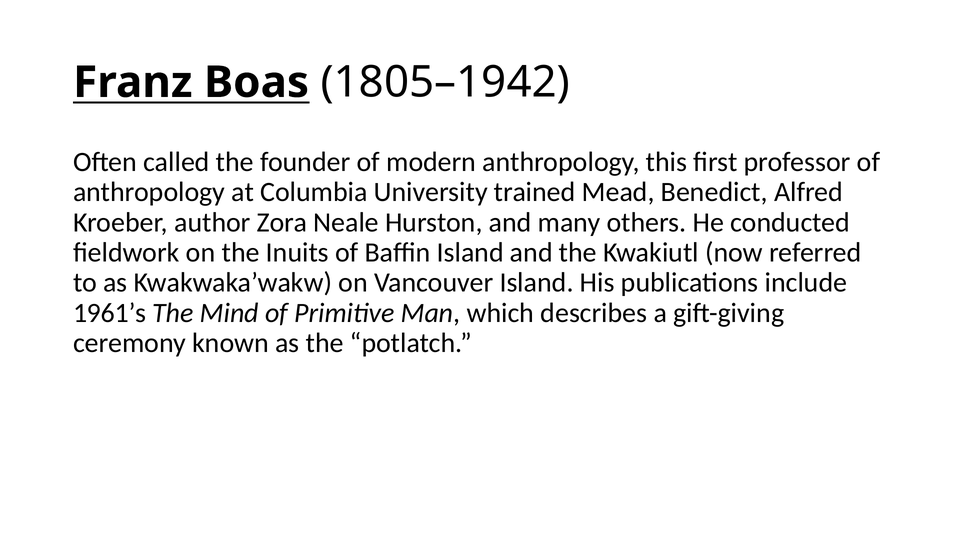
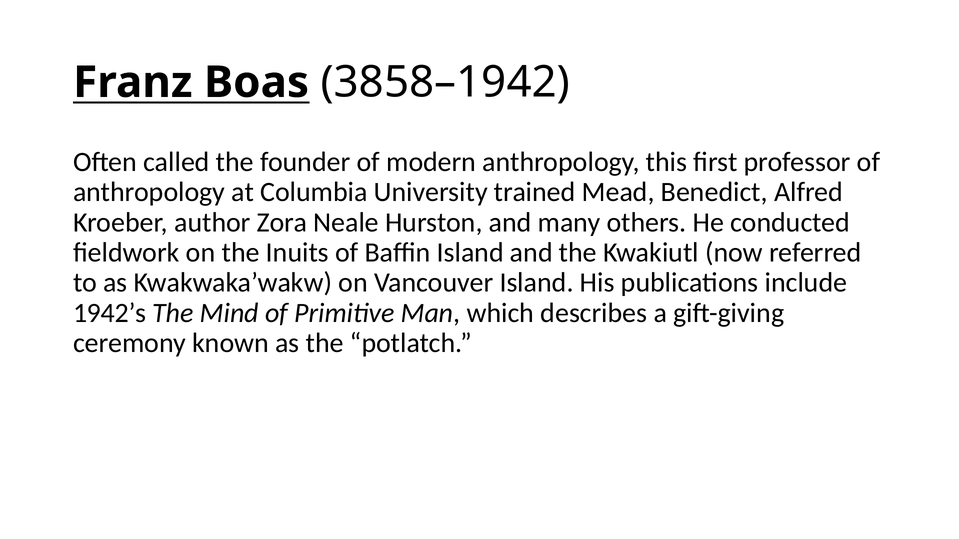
1805–1942: 1805–1942 -> 3858–1942 (445, 83)
1961’s: 1961’s -> 1942’s (110, 313)
